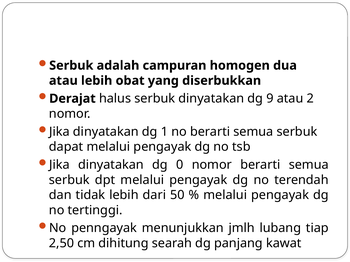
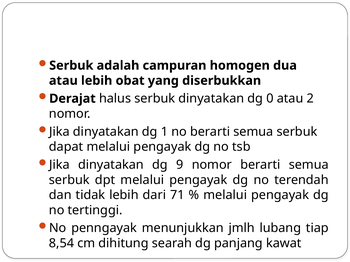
9: 9 -> 0 (270, 99)
0: 0 -> 9 (180, 165)
50: 50 -> 71 (177, 195)
2,50: 2,50 -> 8,54 (61, 244)
